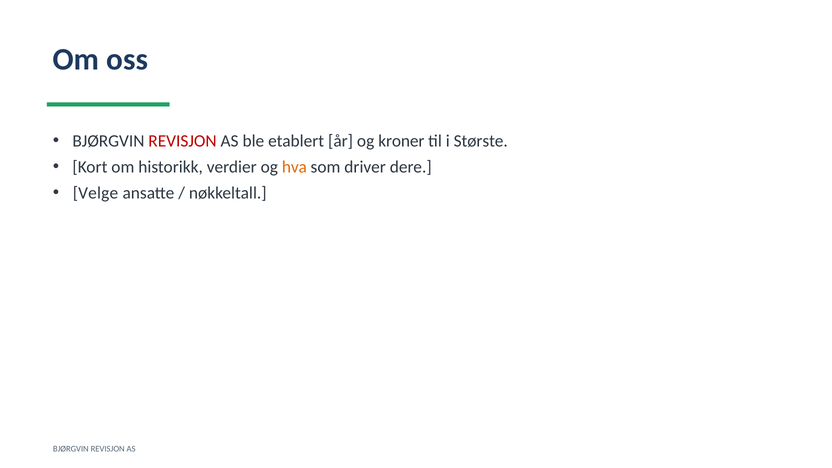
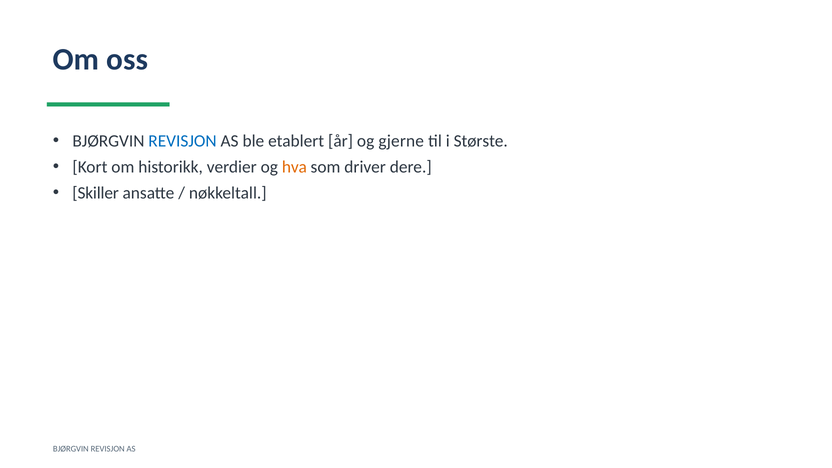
REVISJON colour: red -> blue (182, 141)
kroner: kroner -> gjerne (401, 141)
Velge: Velge -> Skiller (96, 193)
